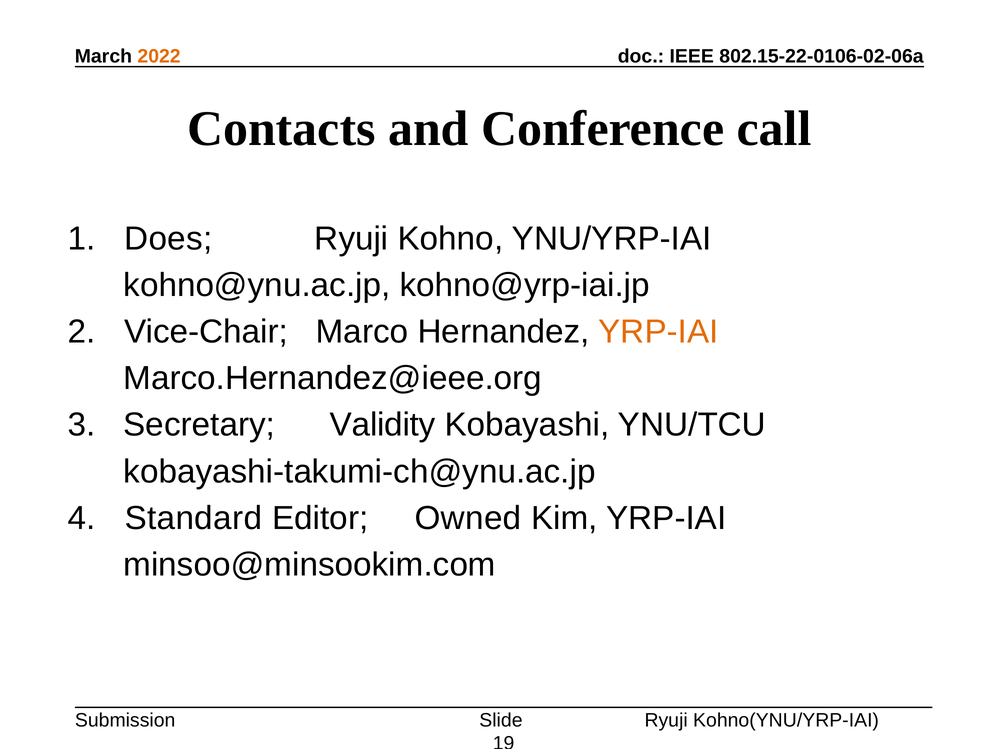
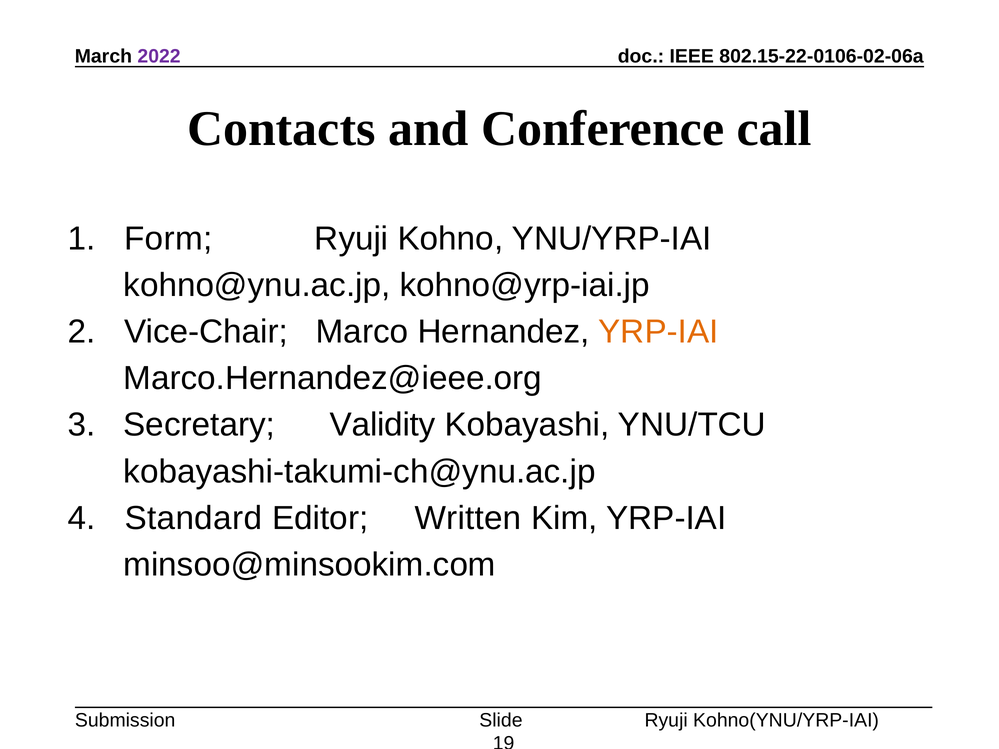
2022 colour: orange -> purple (159, 56)
Does: Does -> Form (168, 239)
Owned: Owned -> Written (468, 518)
